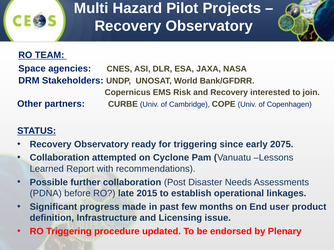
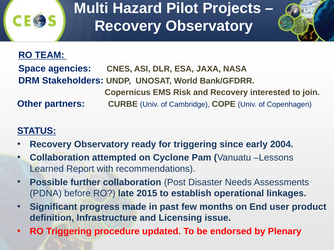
2075: 2075 -> 2004 (282, 145)
